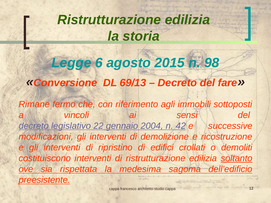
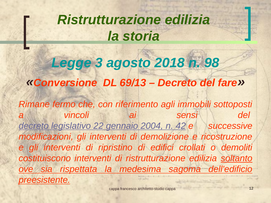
6: 6 -> 3 (99, 63)
2015: 2015 -> 2018 (170, 63)
